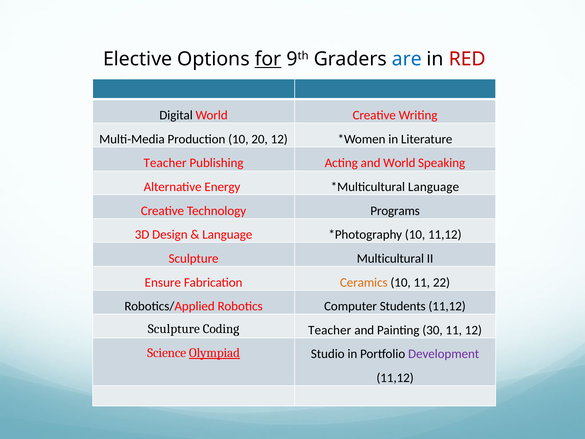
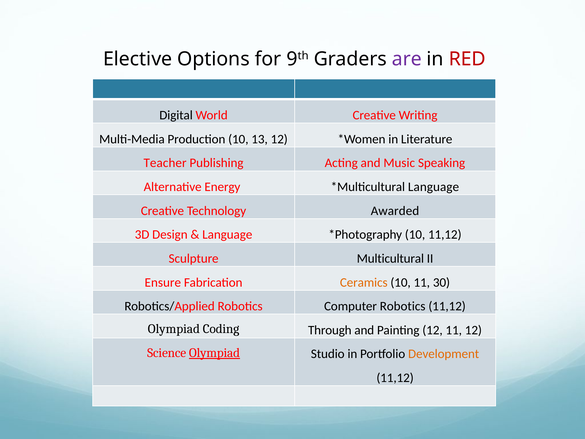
for underline: present -> none (268, 59)
are colour: blue -> purple (407, 59)
20: 20 -> 13 (260, 139)
and World: World -> Music (399, 163)
Programs: Programs -> Awarded (395, 211)
22: 22 -> 30 (441, 282)
Computer Students: Students -> Robotics (403, 306)
Sculpture: Sculpture -> Olympiad (174, 329)
Coding Teacher: Teacher -> Through (330, 330)
Painting 30: 30 -> 12 (433, 330)
Development colour: purple -> orange (444, 354)
